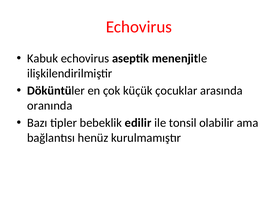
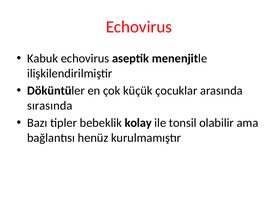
oranında: oranında -> sırasında (50, 105)
edilir: edilir -> kolay (138, 123)
